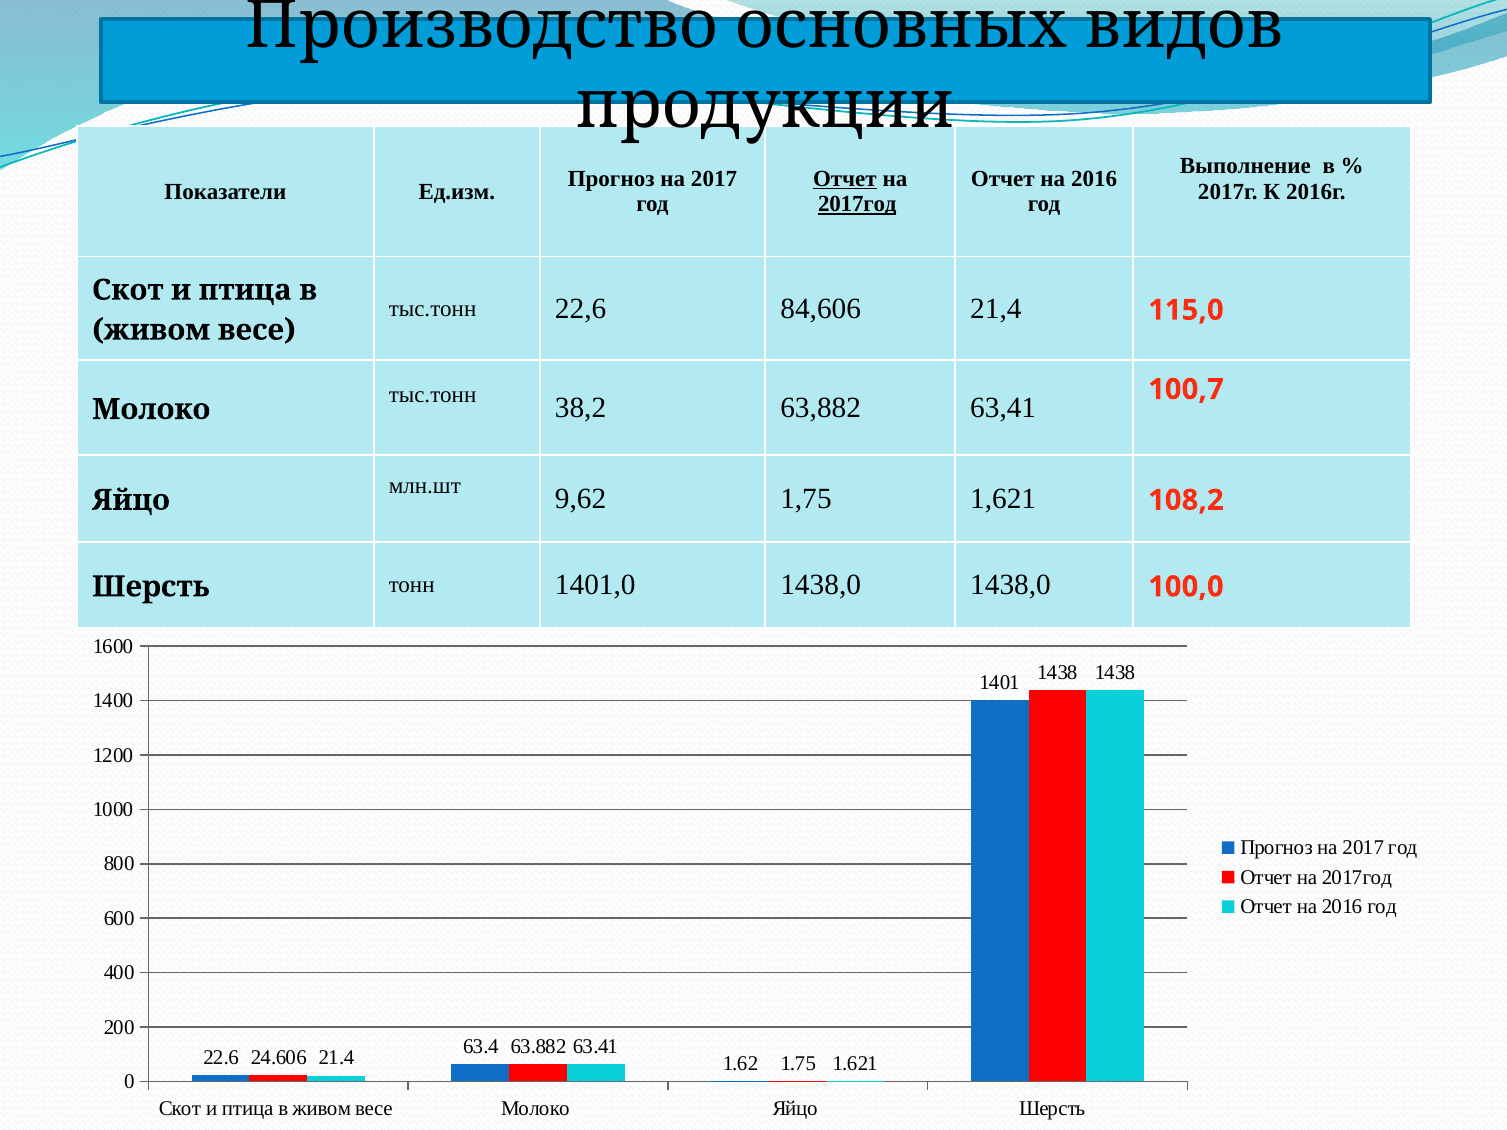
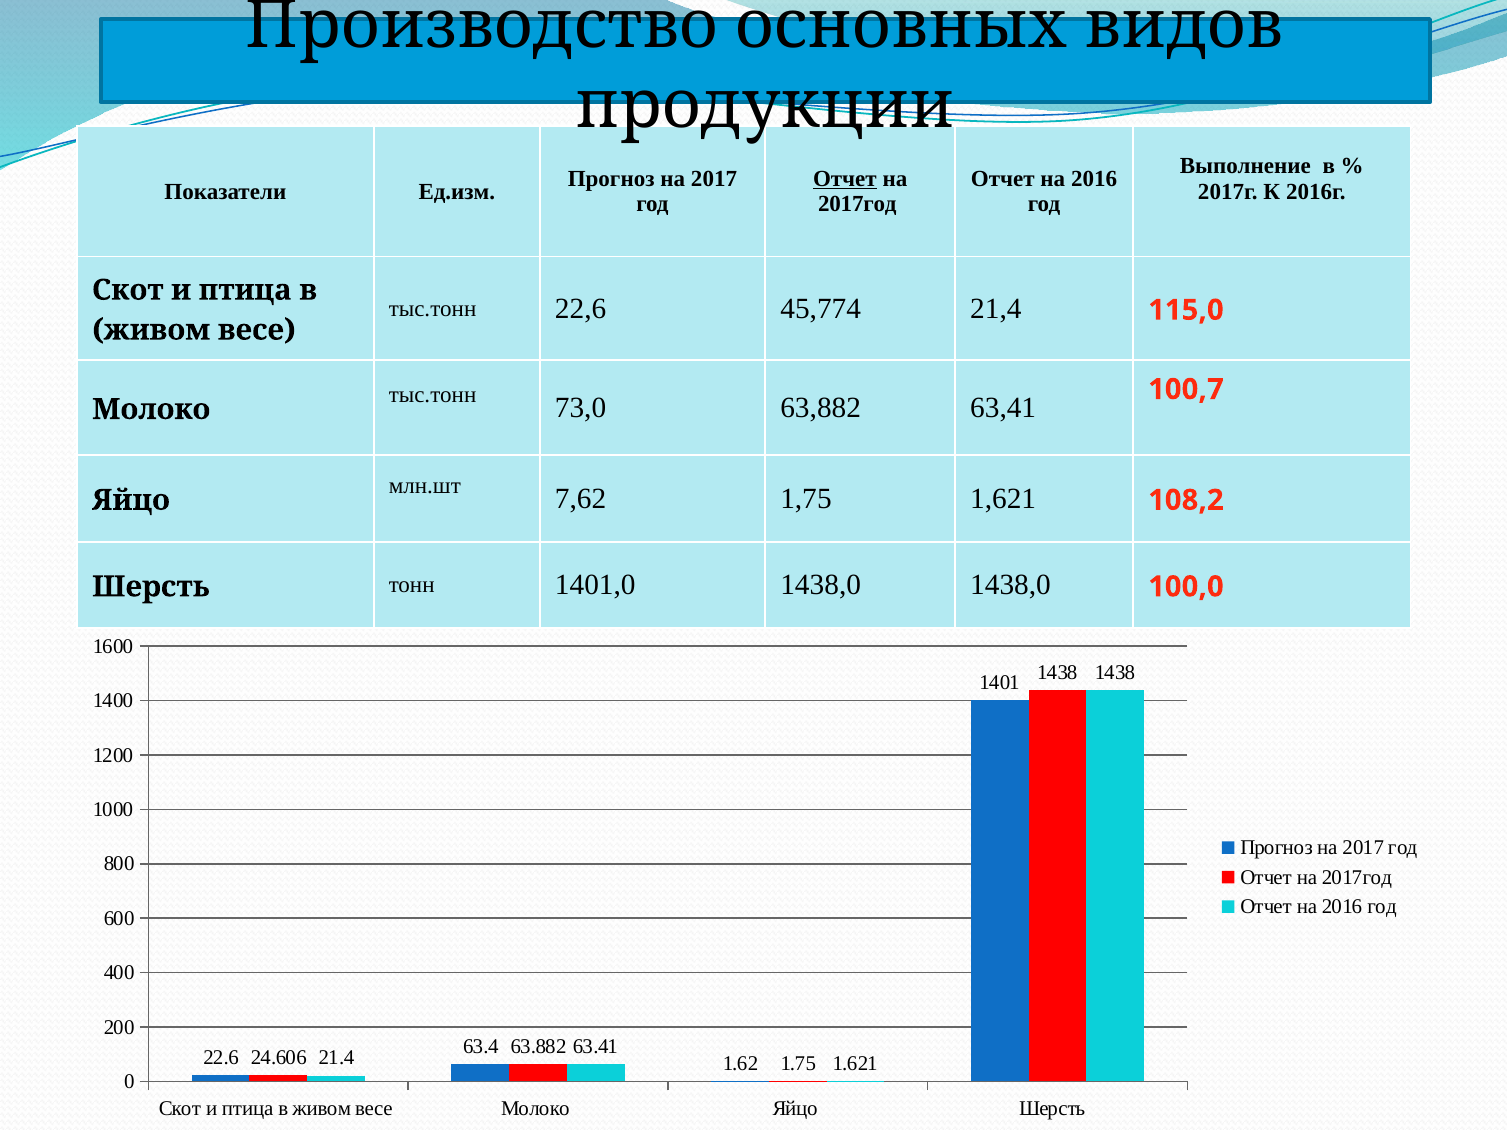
2017год underline: present -> none (857, 204)
84,606: 84,606 -> 45,774 (821, 309)
38,2: 38,2 -> 73,0 (581, 408)
9,62: 9,62 -> 7,62 (581, 499)
